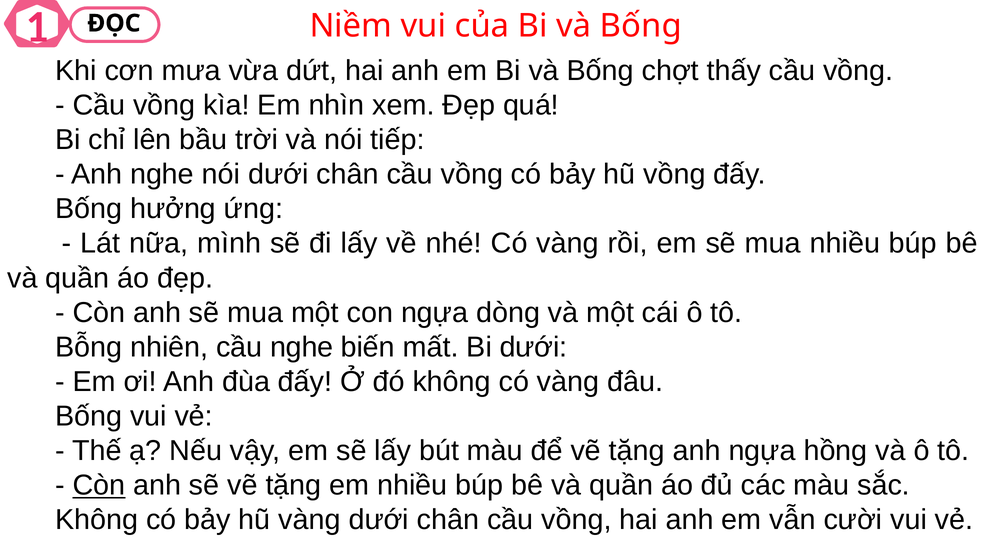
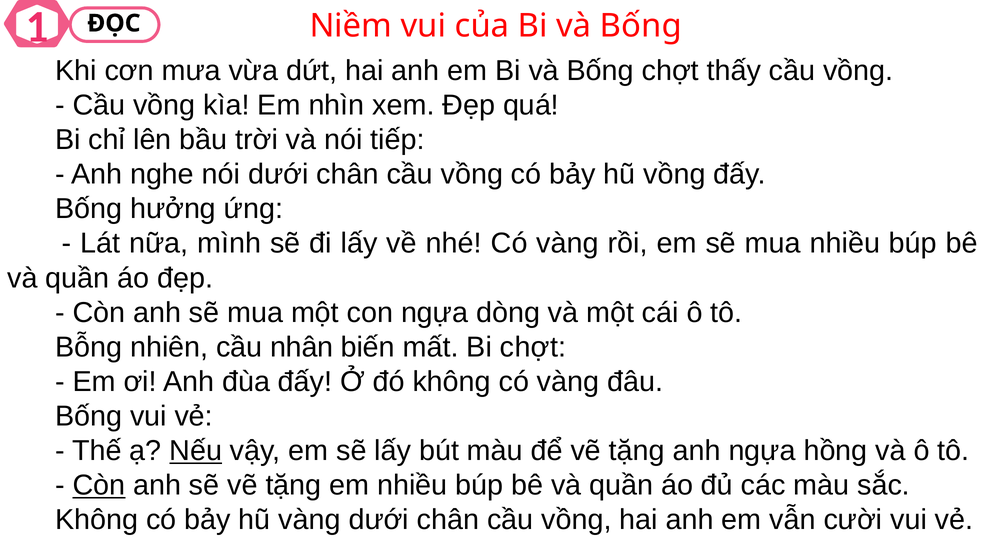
cầu nghe: nghe -> nhân (302, 347)
Bi dưới: dưới -> chợt (533, 347)
Nếu underline: none -> present (196, 451)
